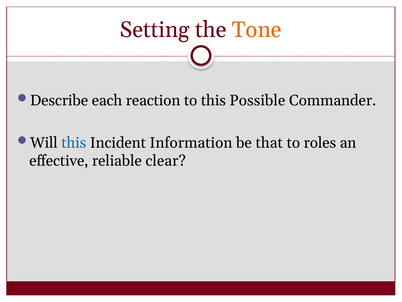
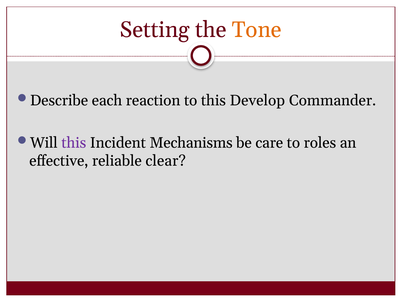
Possible: Possible -> Develop (257, 100)
this colour: blue -> purple (74, 143)
Information: Information -> Mechanisms (191, 143)
that: that -> care (269, 143)
